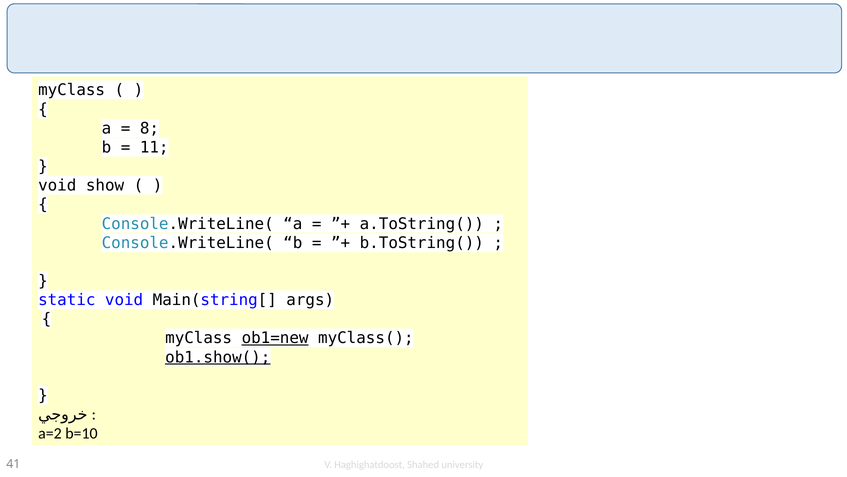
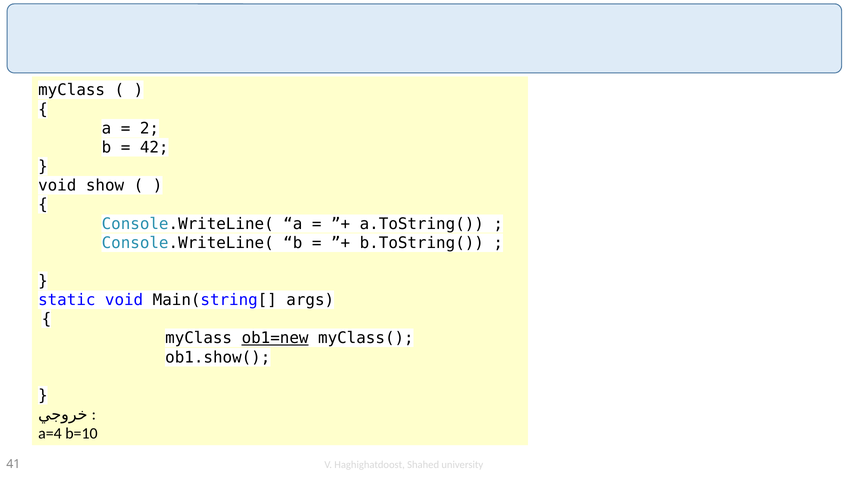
8: 8 -> 2 (149, 128)
11: 11 -> 42 (154, 147)
ob1.show( underline: present -> none (218, 357)
a=2: a=2 -> a=4 (50, 433)
